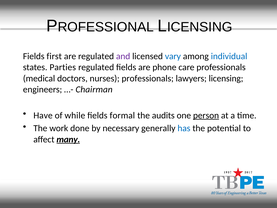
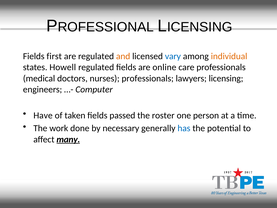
and colour: purple -> orange (123, 56)
individual colour: blue -> orange (229, 56)
Parties: Parties -> Howell (63, 67)
phone: phone -> online (164, 67)
Chairman: Chairman -> Computer (94, 89)
while: while -> taken (75, 115)
formal: formal -> passed (122, 115)
audits: audits -> roster (163, 115)
person underline: present -> none (206, 115)
